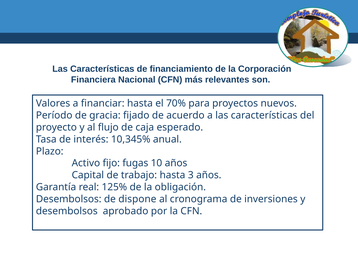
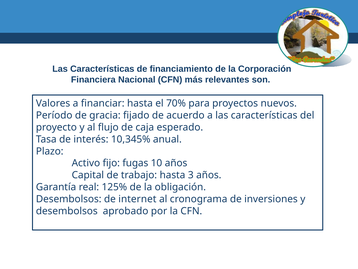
dispone: dispone -> internet (137, 199)
